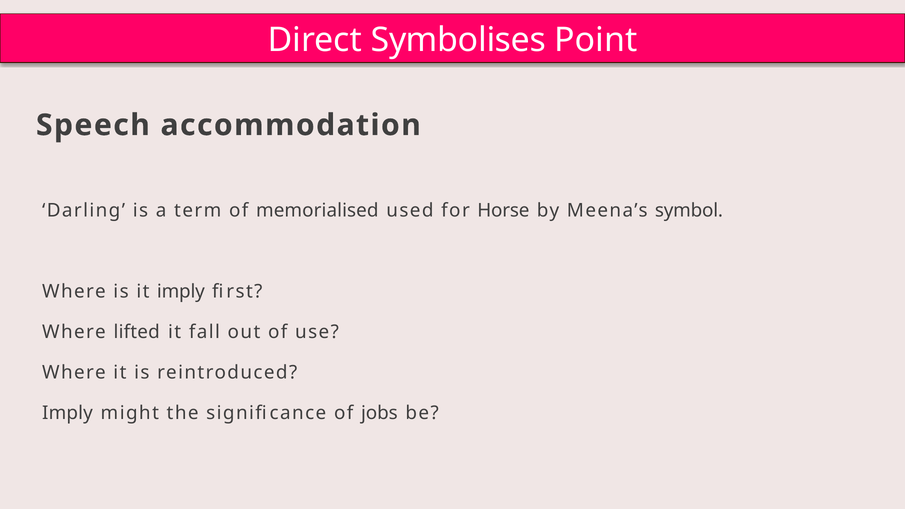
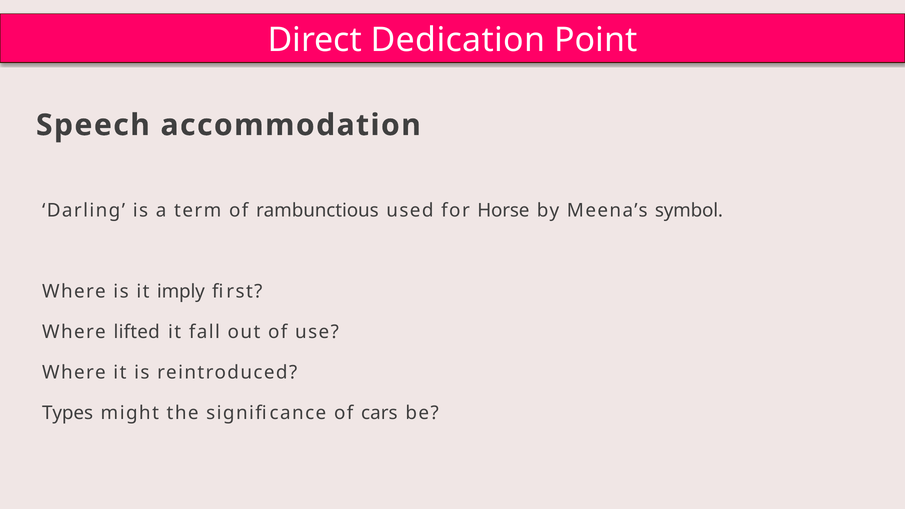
Symbolises: Symbolises -> Dedication (458, 40)
memorialised: memorialised -> rambunctious (317, 211)
Imply: Imply -> Types (68, 413)
jobs: jobs -> cars (379, 413)
